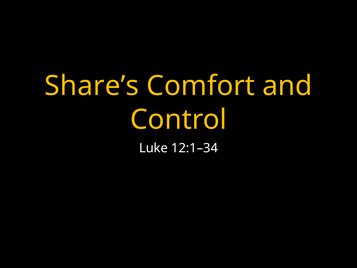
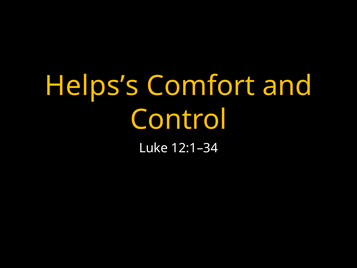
Share’s: Share’s -> Helps’s (92, 86)
